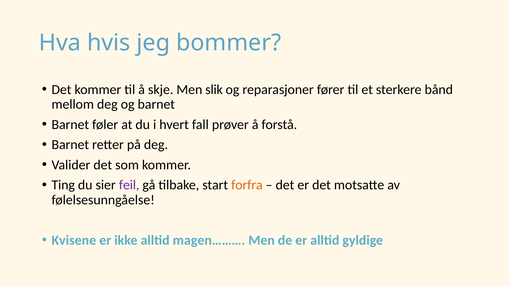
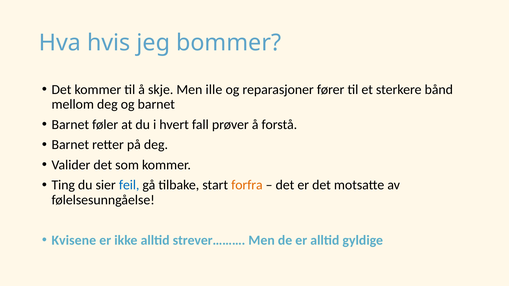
slik: slik -> ille (214, 90)
feil colour: purple -> blue (129, 185)
magen………: magen……… -> strever……… (209, 240)
